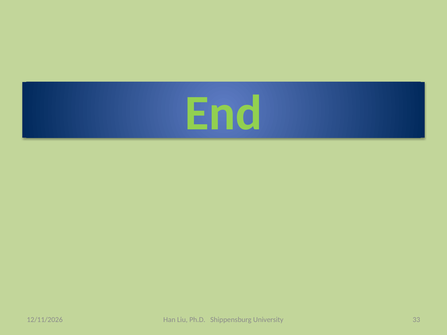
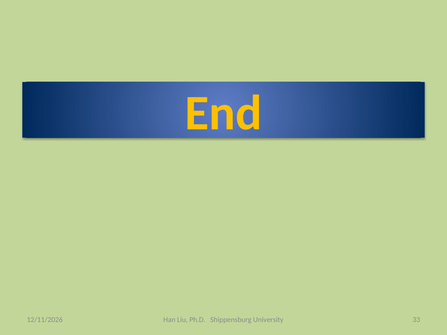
End colour: light green -> yellow (223, 113)
